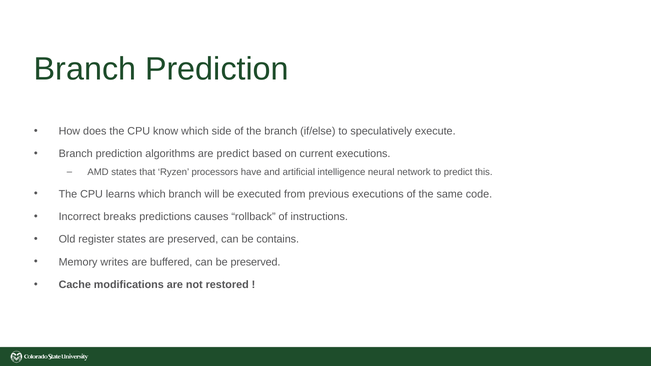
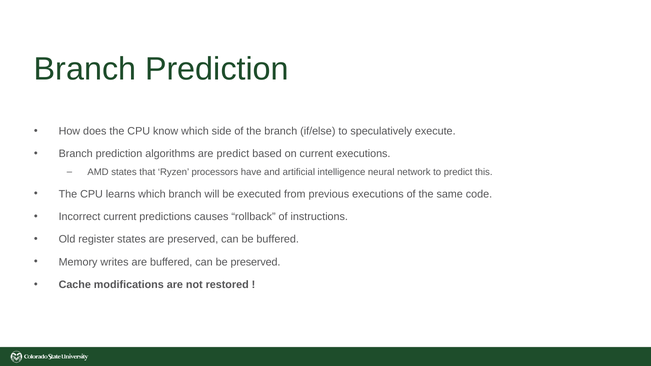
Incorrect breaks: breaks -> current (120, 217)
be contains: contains -> buffered (278, 239)
